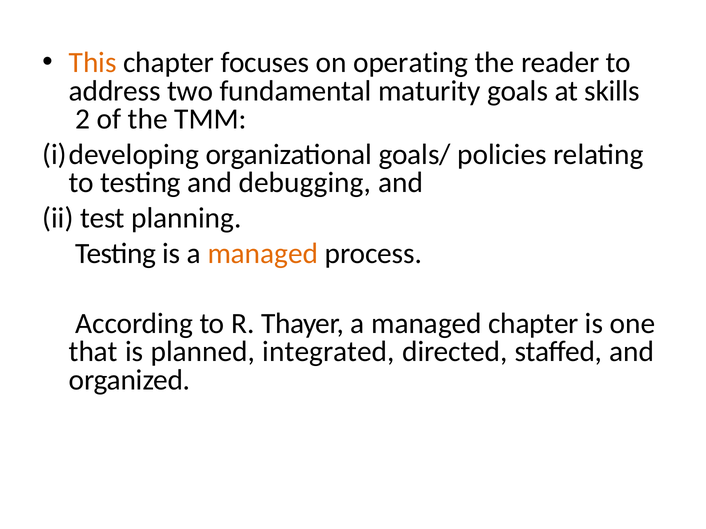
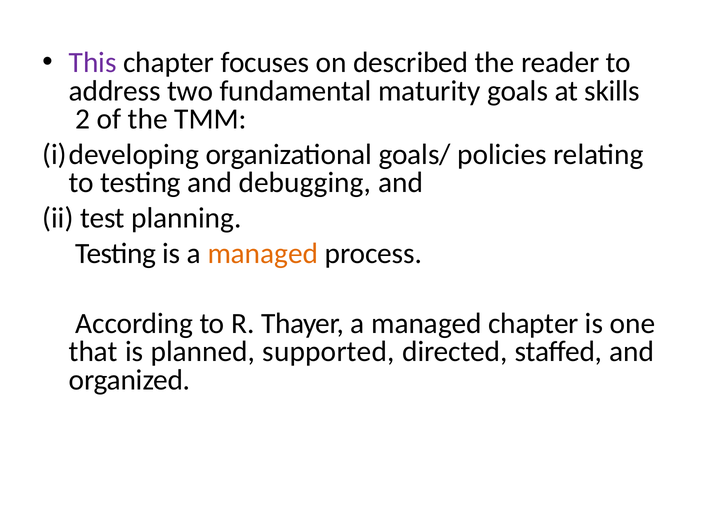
This colour: orange -> purple (93, 63)
operating: operating -> described (411, 63)
integrated: integrated -> supported (329, 352)
